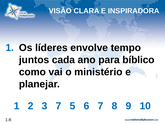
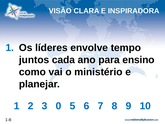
bíblico: bíblico -> ensino (139, 60)
3 7: 7 -> 0 (59, 106)
